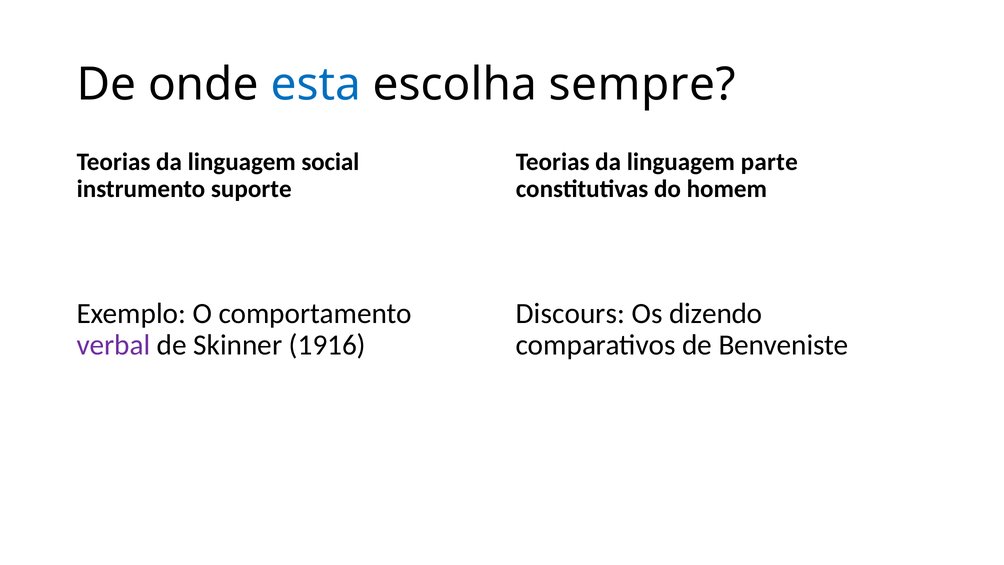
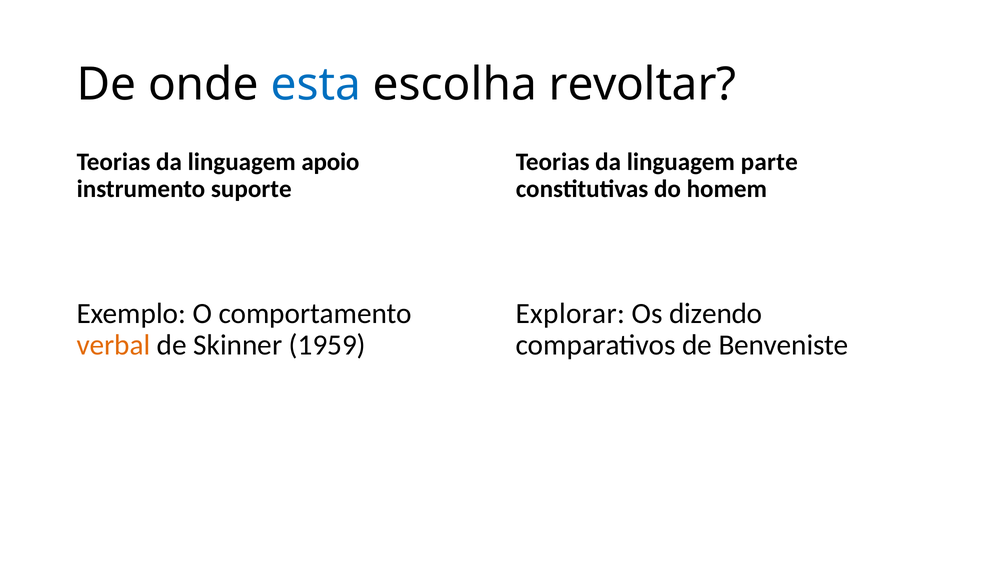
sempre: sempre -> revoltar (643, 84)
social: social -> apoio (330, 162)
Discours: Discours -> Explorar (570, 313)
verbal colour: purple -> orange (114, 345)
1916: 1916 -> 1959 (327, 345)
